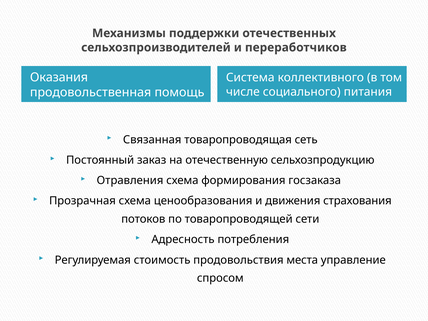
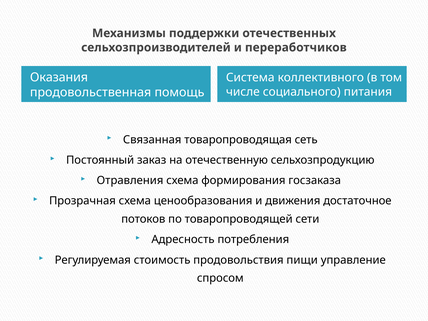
страхования: страхования -> достаточное (357, 201)
места: места -> пищи (302, 260)
